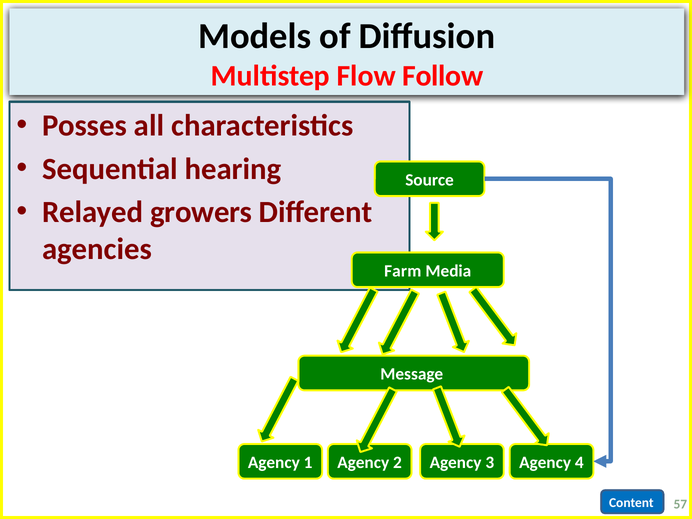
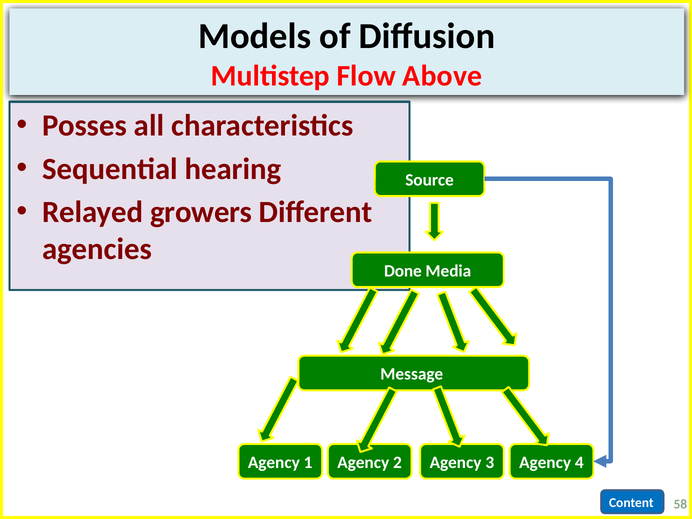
Follow: Follow -> Above (442, 76)
Farm: Farm -> Done (403, 271)
57: 57 -> 58 (680, 504)
